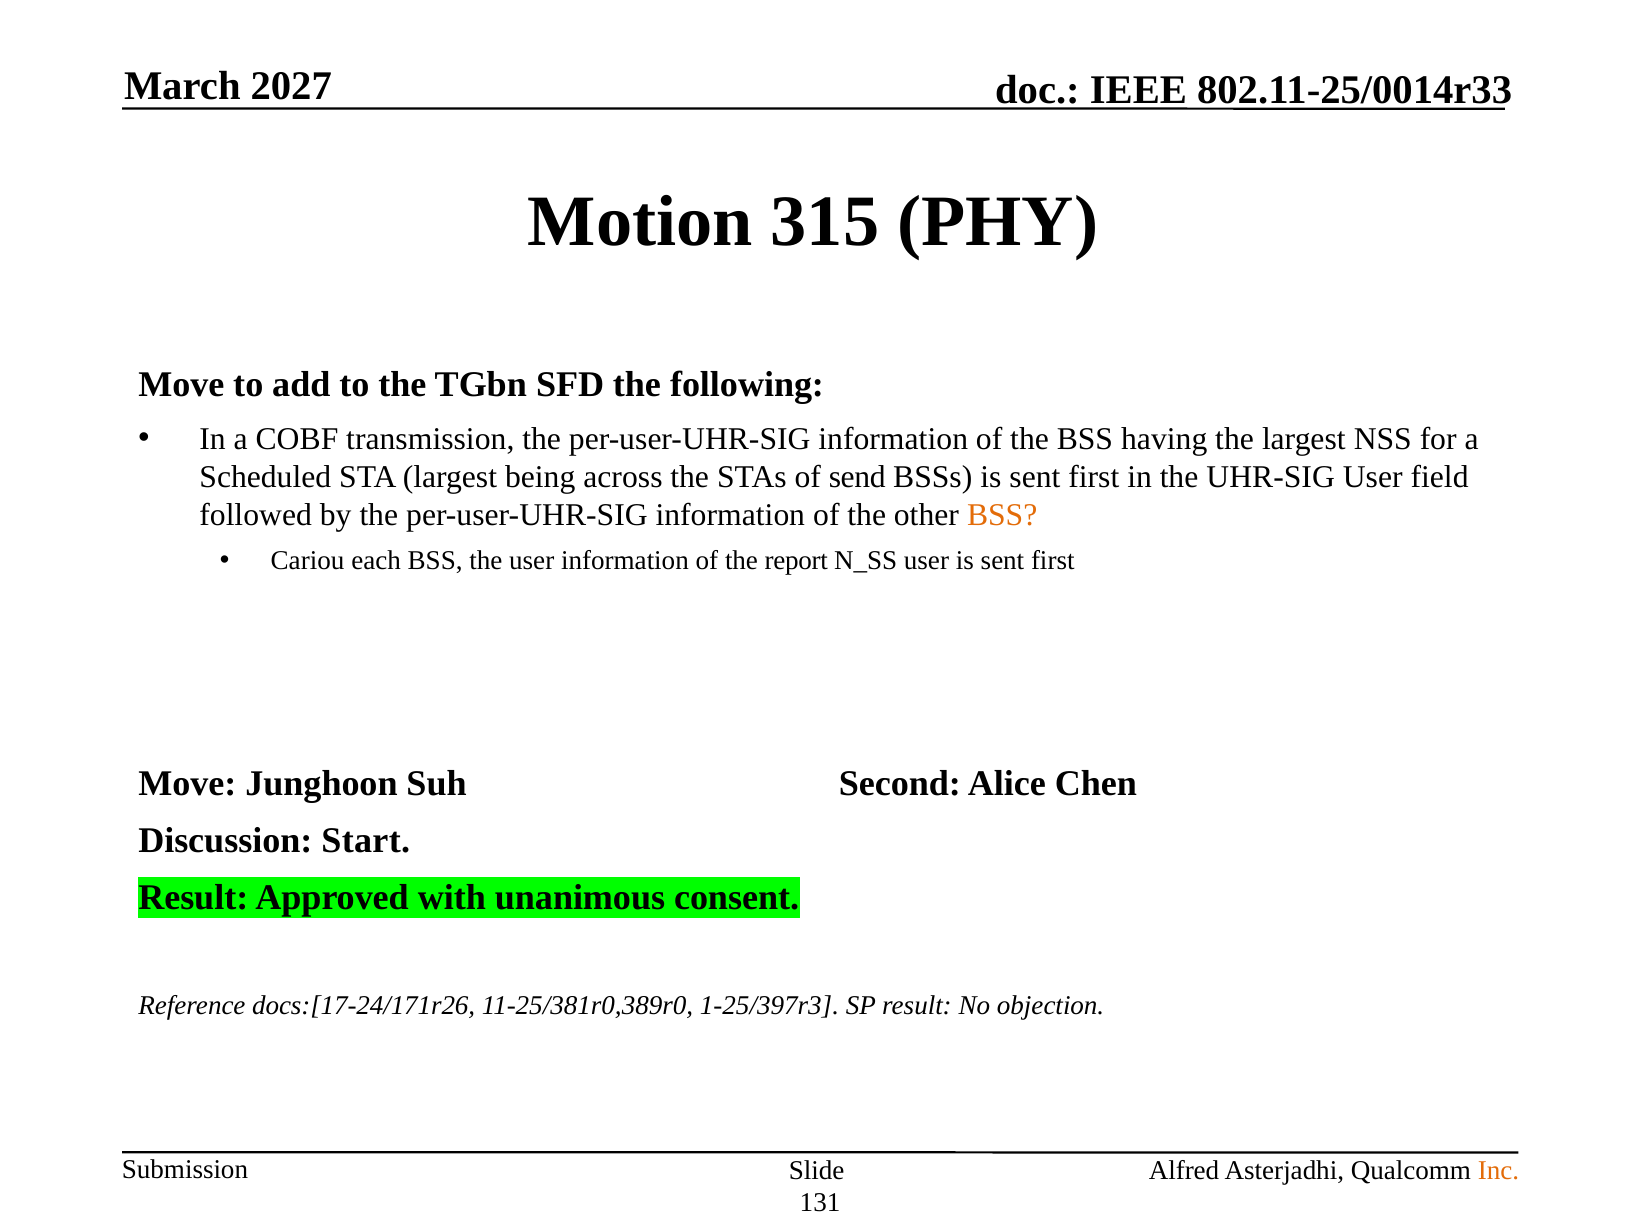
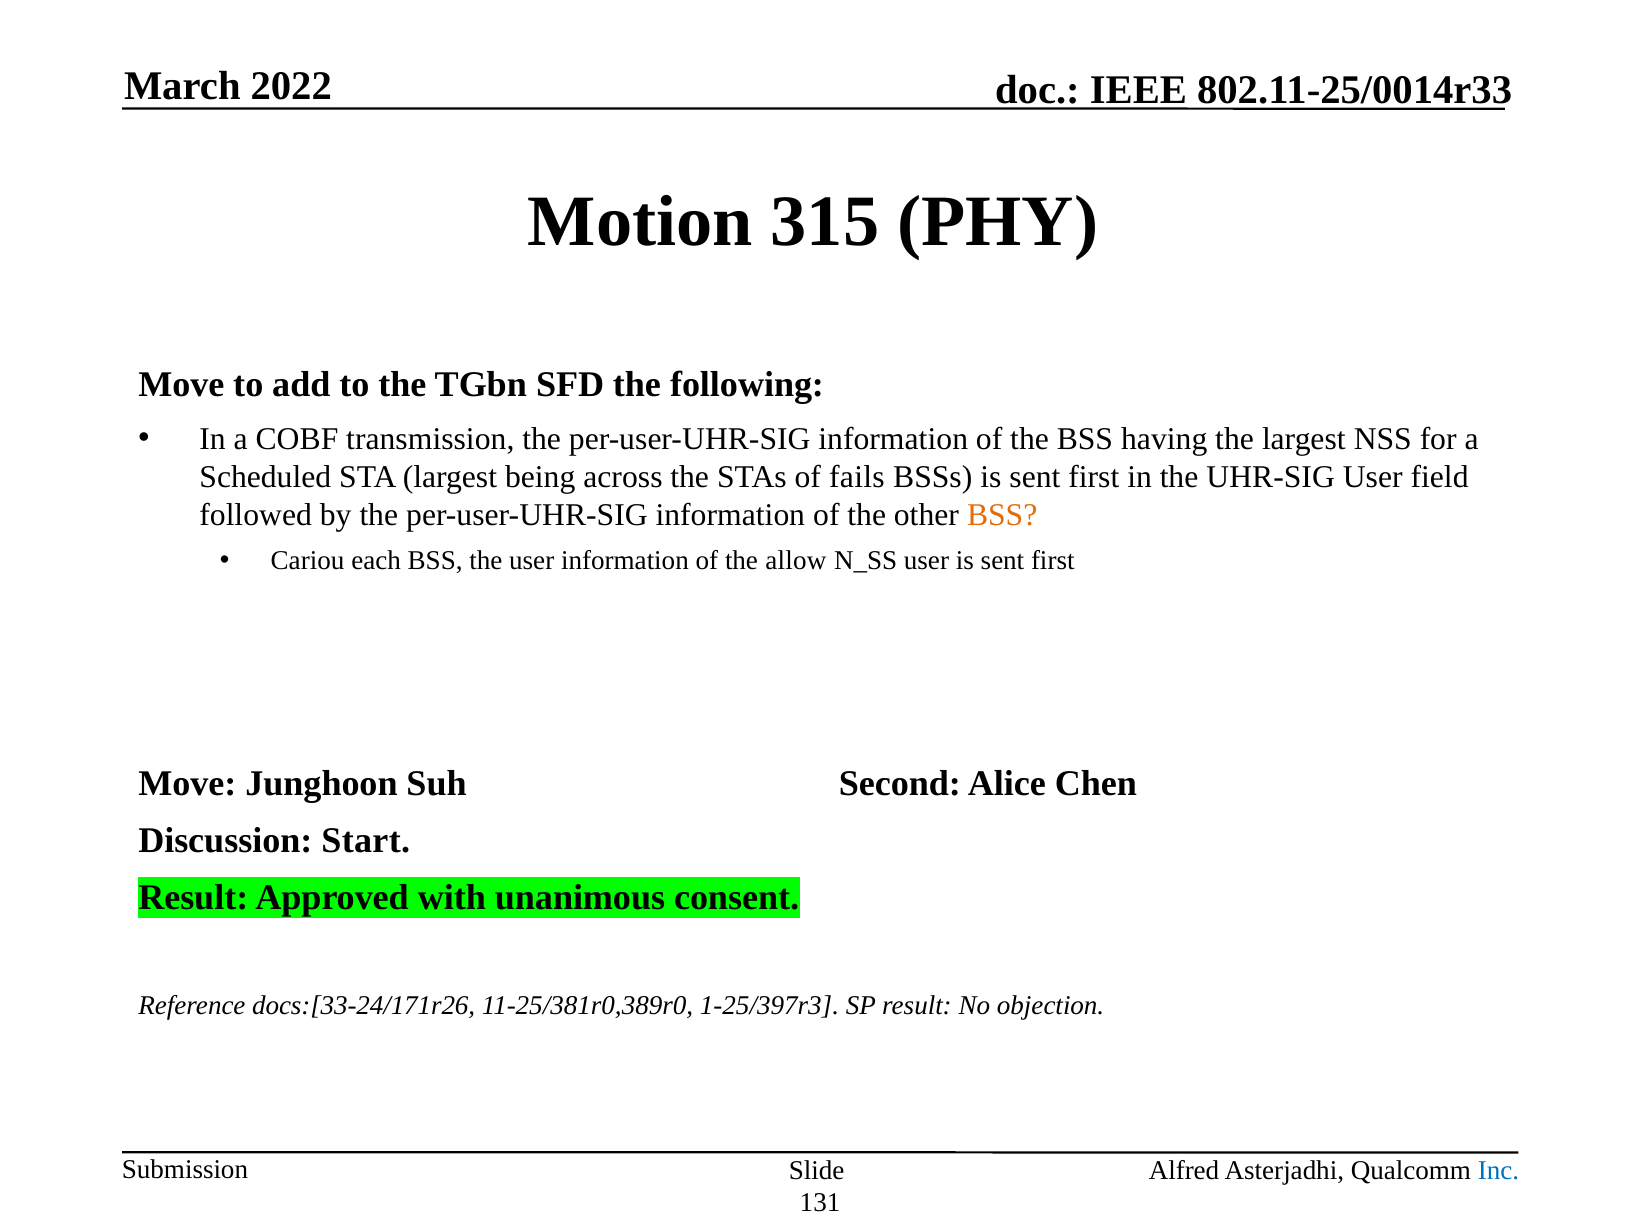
2027: 2027 -> 2022 (291, 86)
send: send -> fails (857, 477)
report: report -> allow (796, 561)
docs:[17-24/171r26: docs:[17-24/171r26 -> docs:[33-24/171r26 (364, 1006)
Inc colour: orange -> blue (1499, 1170)
